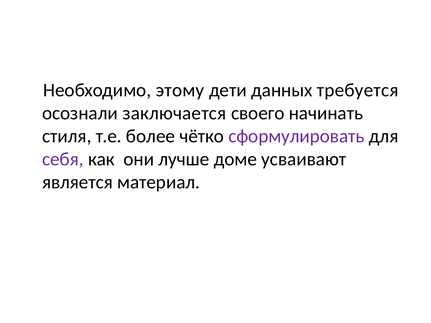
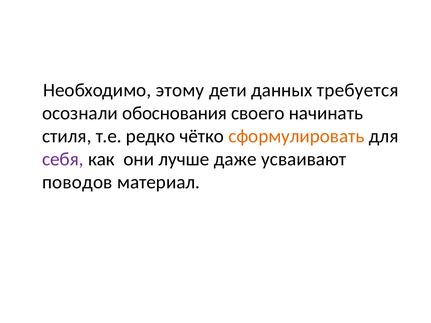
заключается: заключается -> обоснования (175, 113)
более: более -> редко (151, 136)
сформулировать colour: purple -> orange (296, 136)
доме: доме -> даже (235, 159)
является: является -> поводов (77, 182)
